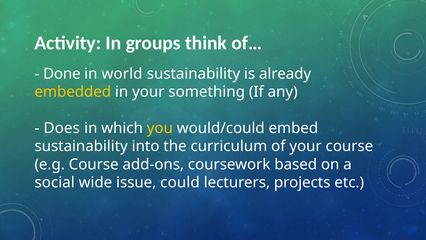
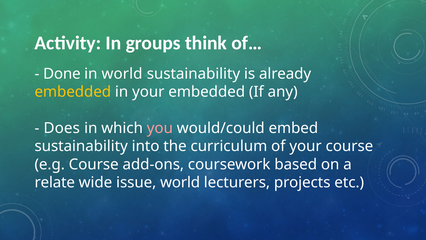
your something: something -> embedded (207, 92)
you colour: yellow -> pink (160, 128)
social: social -> relate (55, 182)
issue could: could -> world (180, 182)
